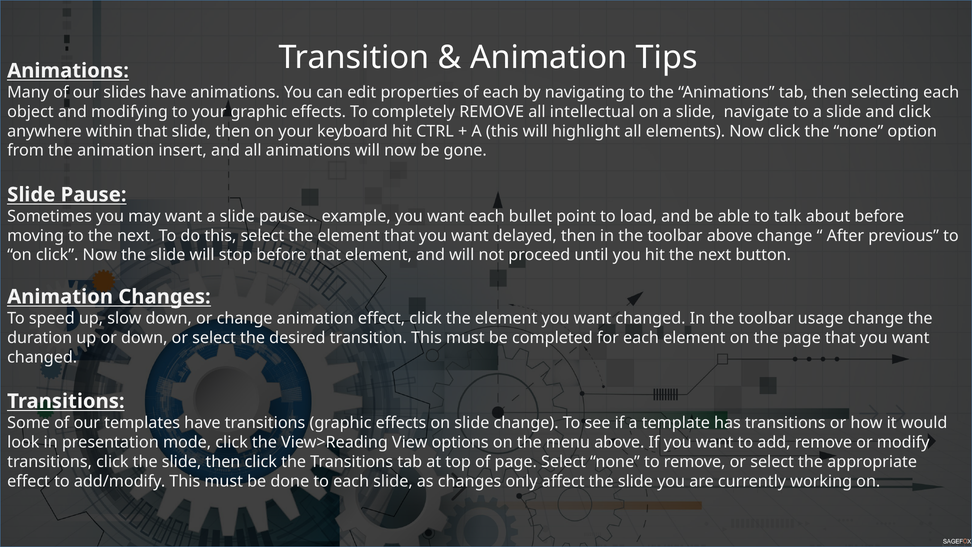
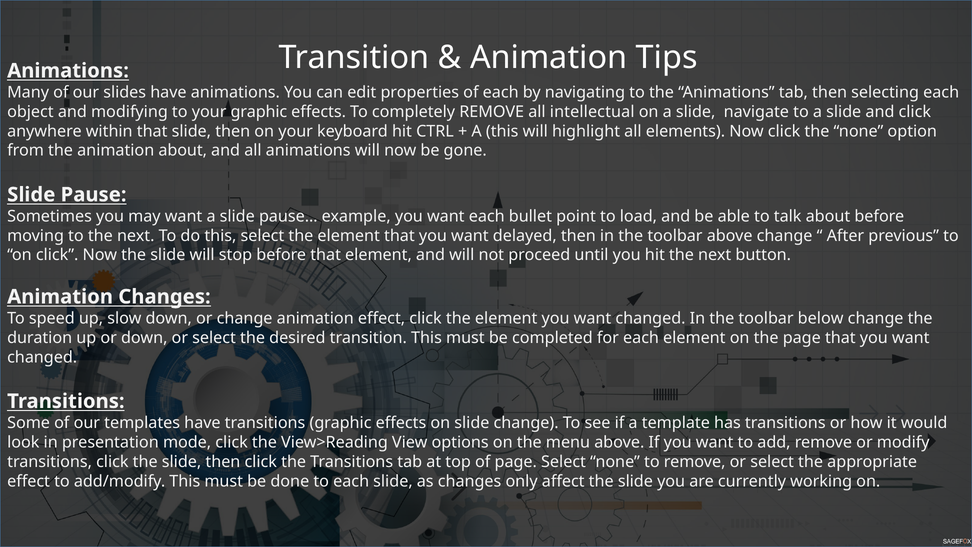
animation insert: insert -> about (183, 151)
usage: usage -> below (821, 318)
